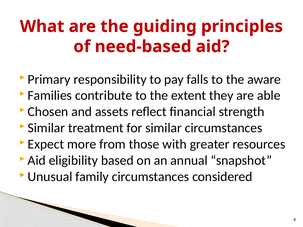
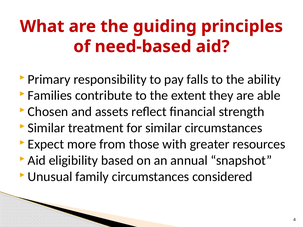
aware: aware -> ability (264, 79)
